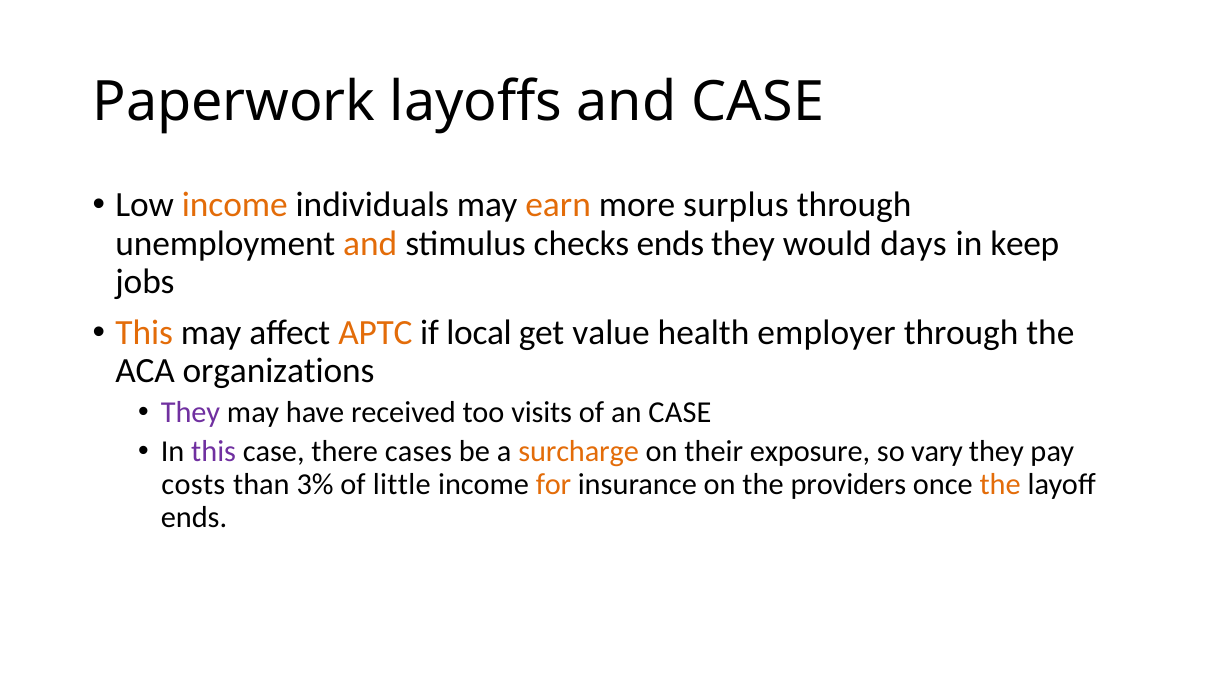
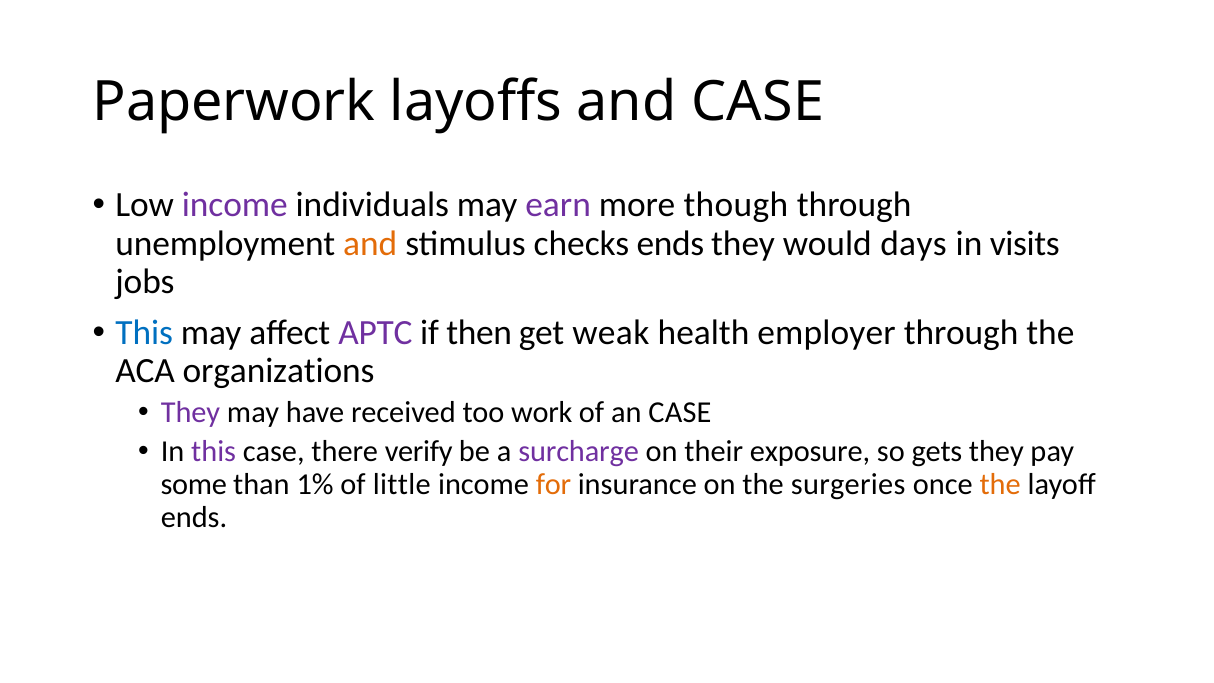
income colour: orange -> purple (235, 205)
earn colour: orange -> purple (558, 205)
surplus: surplus -> though (736, 205)
keep: keep -> visits (1025, 244)
This colour: orange -> blue (144, 333)
APTC colour: orange -> purple (375, 333)
local: local -> then (479, 333)
value: value -> weak (611, 333)
visits: visits -> work (542, 413)
cases: cases -> verify (419, 452)
surcharge colour: orange -> purple (579, 452)
vary: vary -> gets (937, 452)
costs: costs -> some (194, 485)
3%: 3% -> 1% (315, 485)
providers: providers -> surgeries (848, 485)
